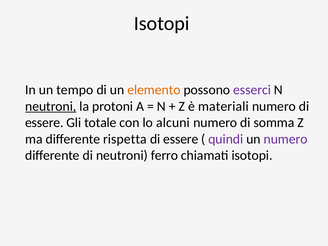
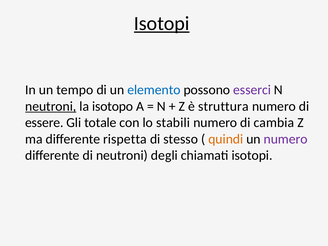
Isotopi underline: none -> present (162, 23)
elemento colour: orange -> blue (154, 90)
protoni: protoni -> isotopo (113, 106)
materiali: materiali -> struttura (223, 106)
alcuni: alcuni -> stabili (173, 123)
somma: somma -> cambia (274, 123)
essere: essere -> stesso (181, 139)
quindi colour: purple -> orange (226, 139)
ferro: ferro -> degli (164, 155)
